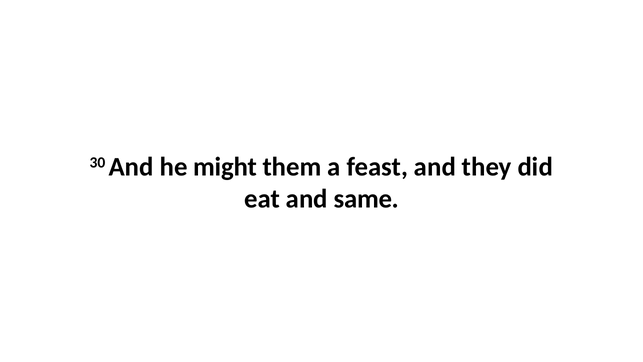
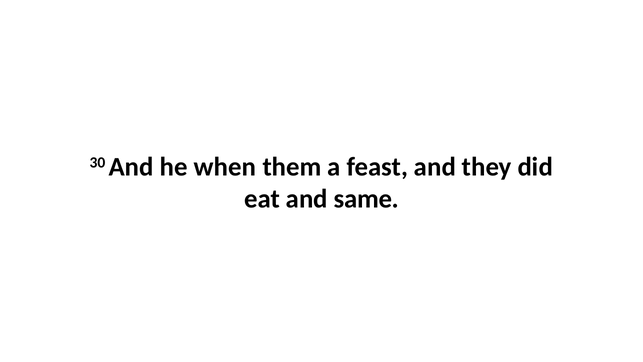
might: might -> when (225, 167)
